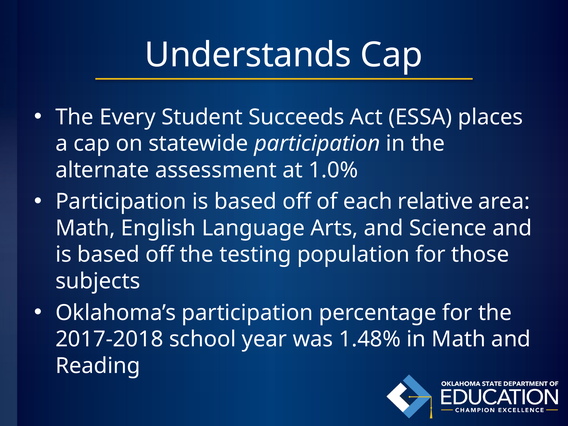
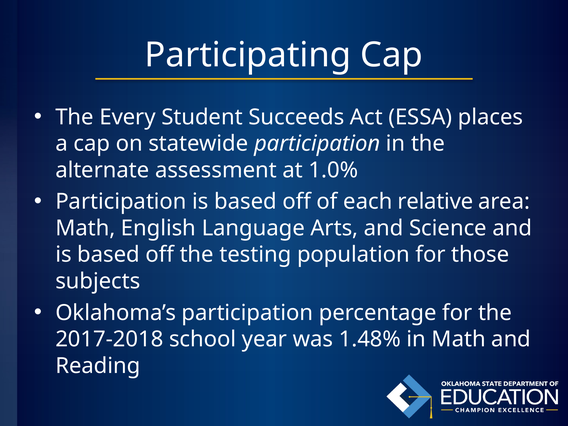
Understands: Understands -> Participating (248, 55)
